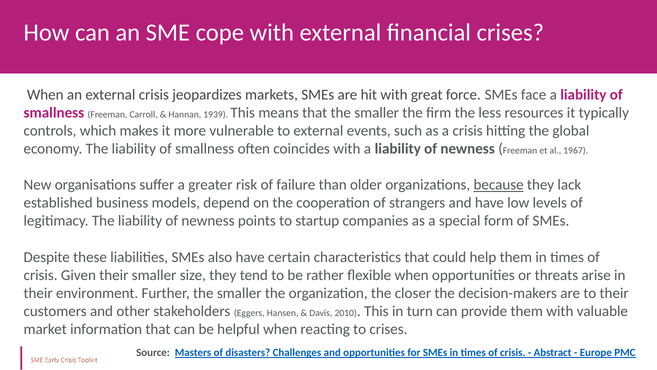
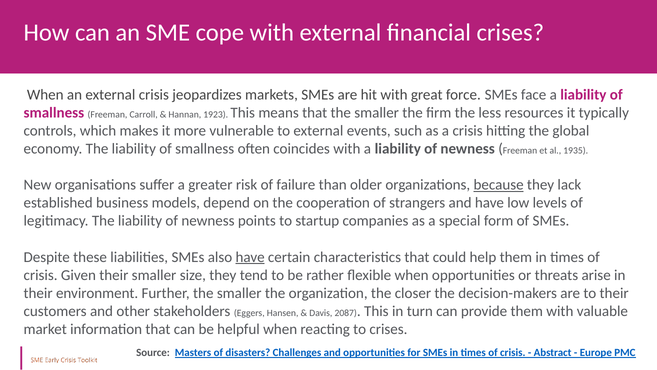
1939: 1939 -> 1923 (216, 114)
1967: 1967 -> 1935 (576, 150)
have underline: none -> present (250, 257)
2010: 2010 -> 2087 (346, 313)
